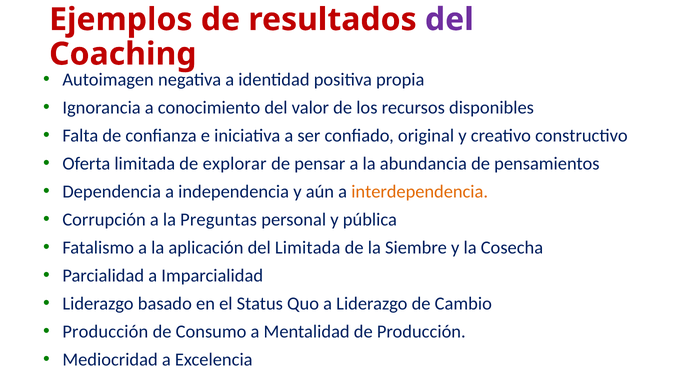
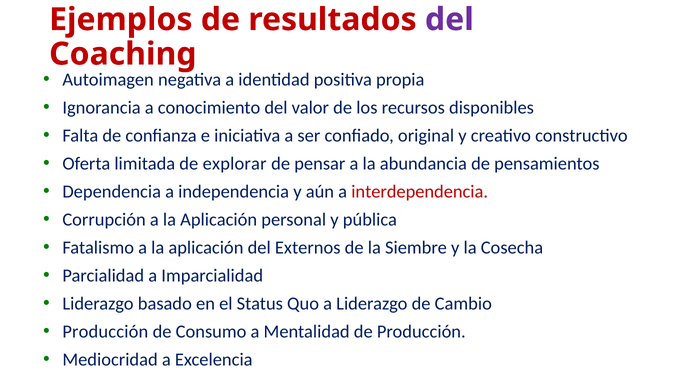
interdependencia colour: orange -> red (420, 192)
Corrupción a la Preguntas: Preguntas -> Aplicación (219, 220)
del Limitada: Limitada -> Externos (308, 248)
